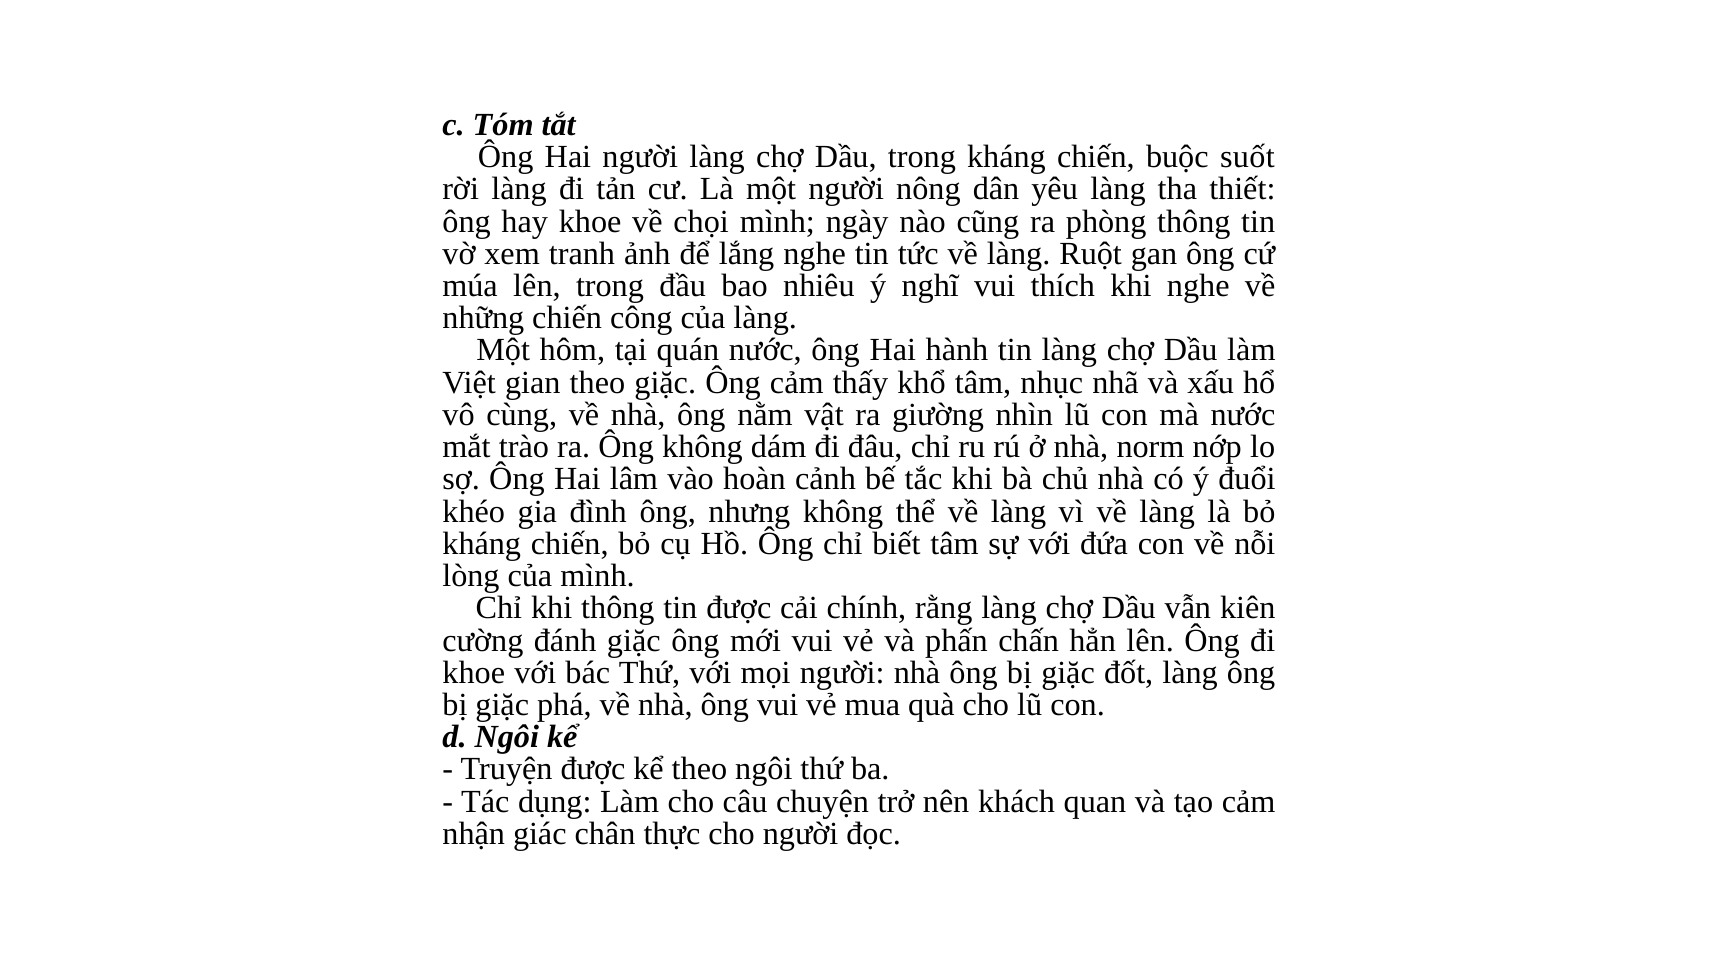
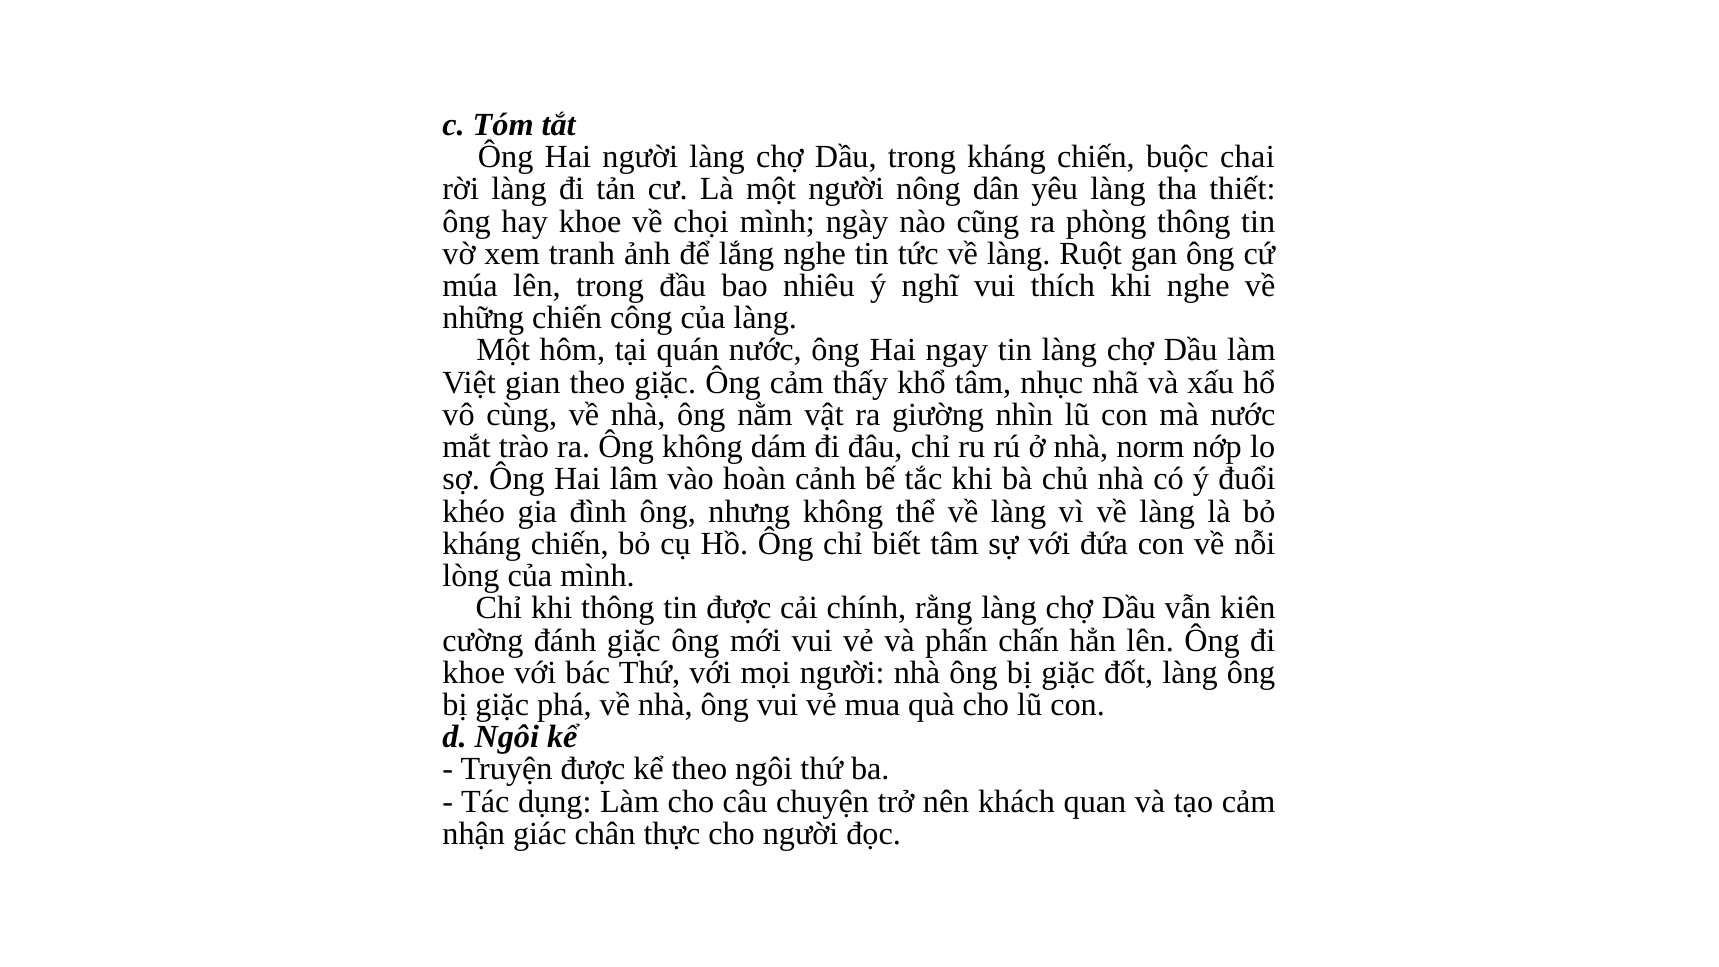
suốt: suốt -> chai (1247, 157)
hành: hành -> ngay (957, 350)
